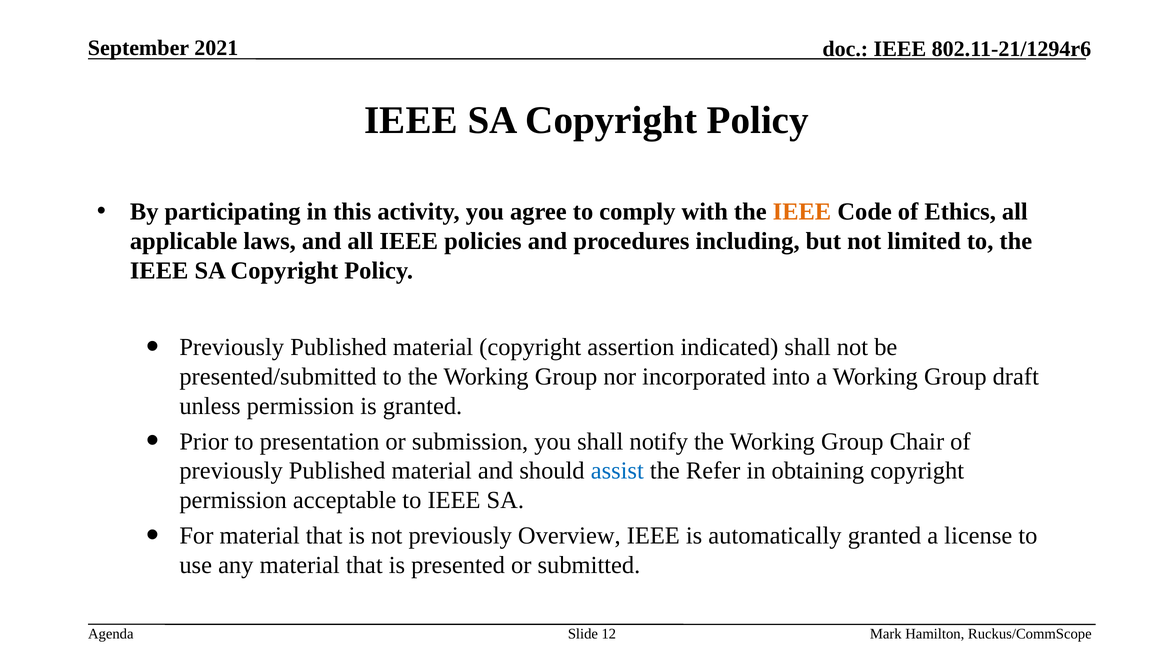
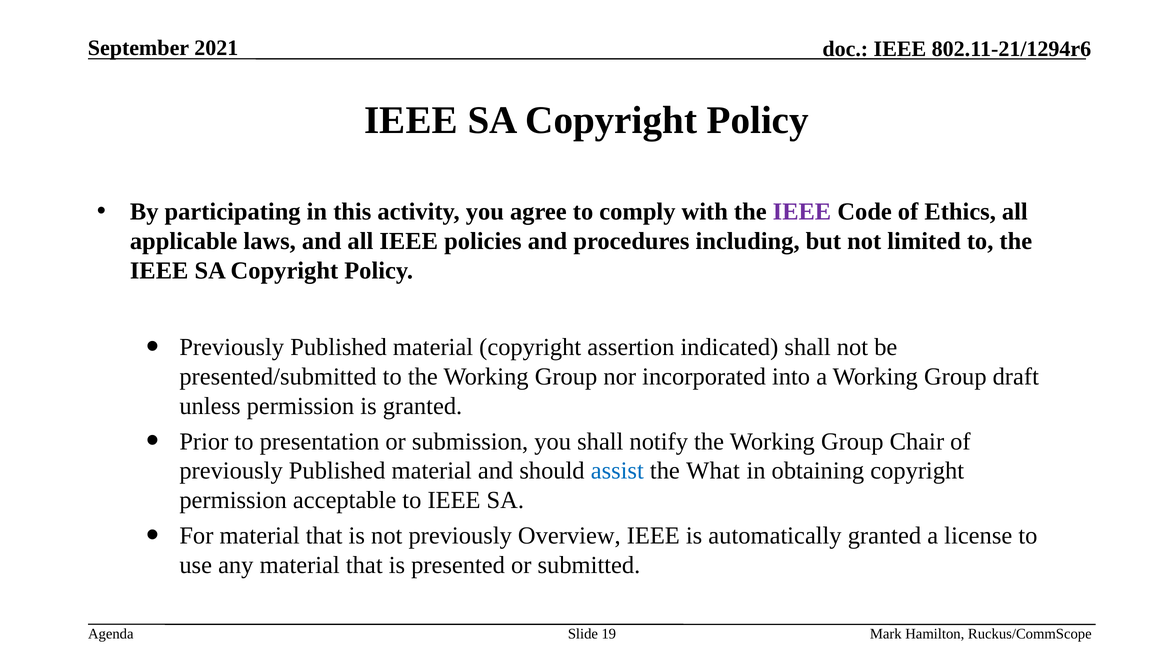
IEEE colour: orange -> purple (802, 212)
Refer: Refer -> What (713, 470)
12: 12 -> 19 (609, 633)
